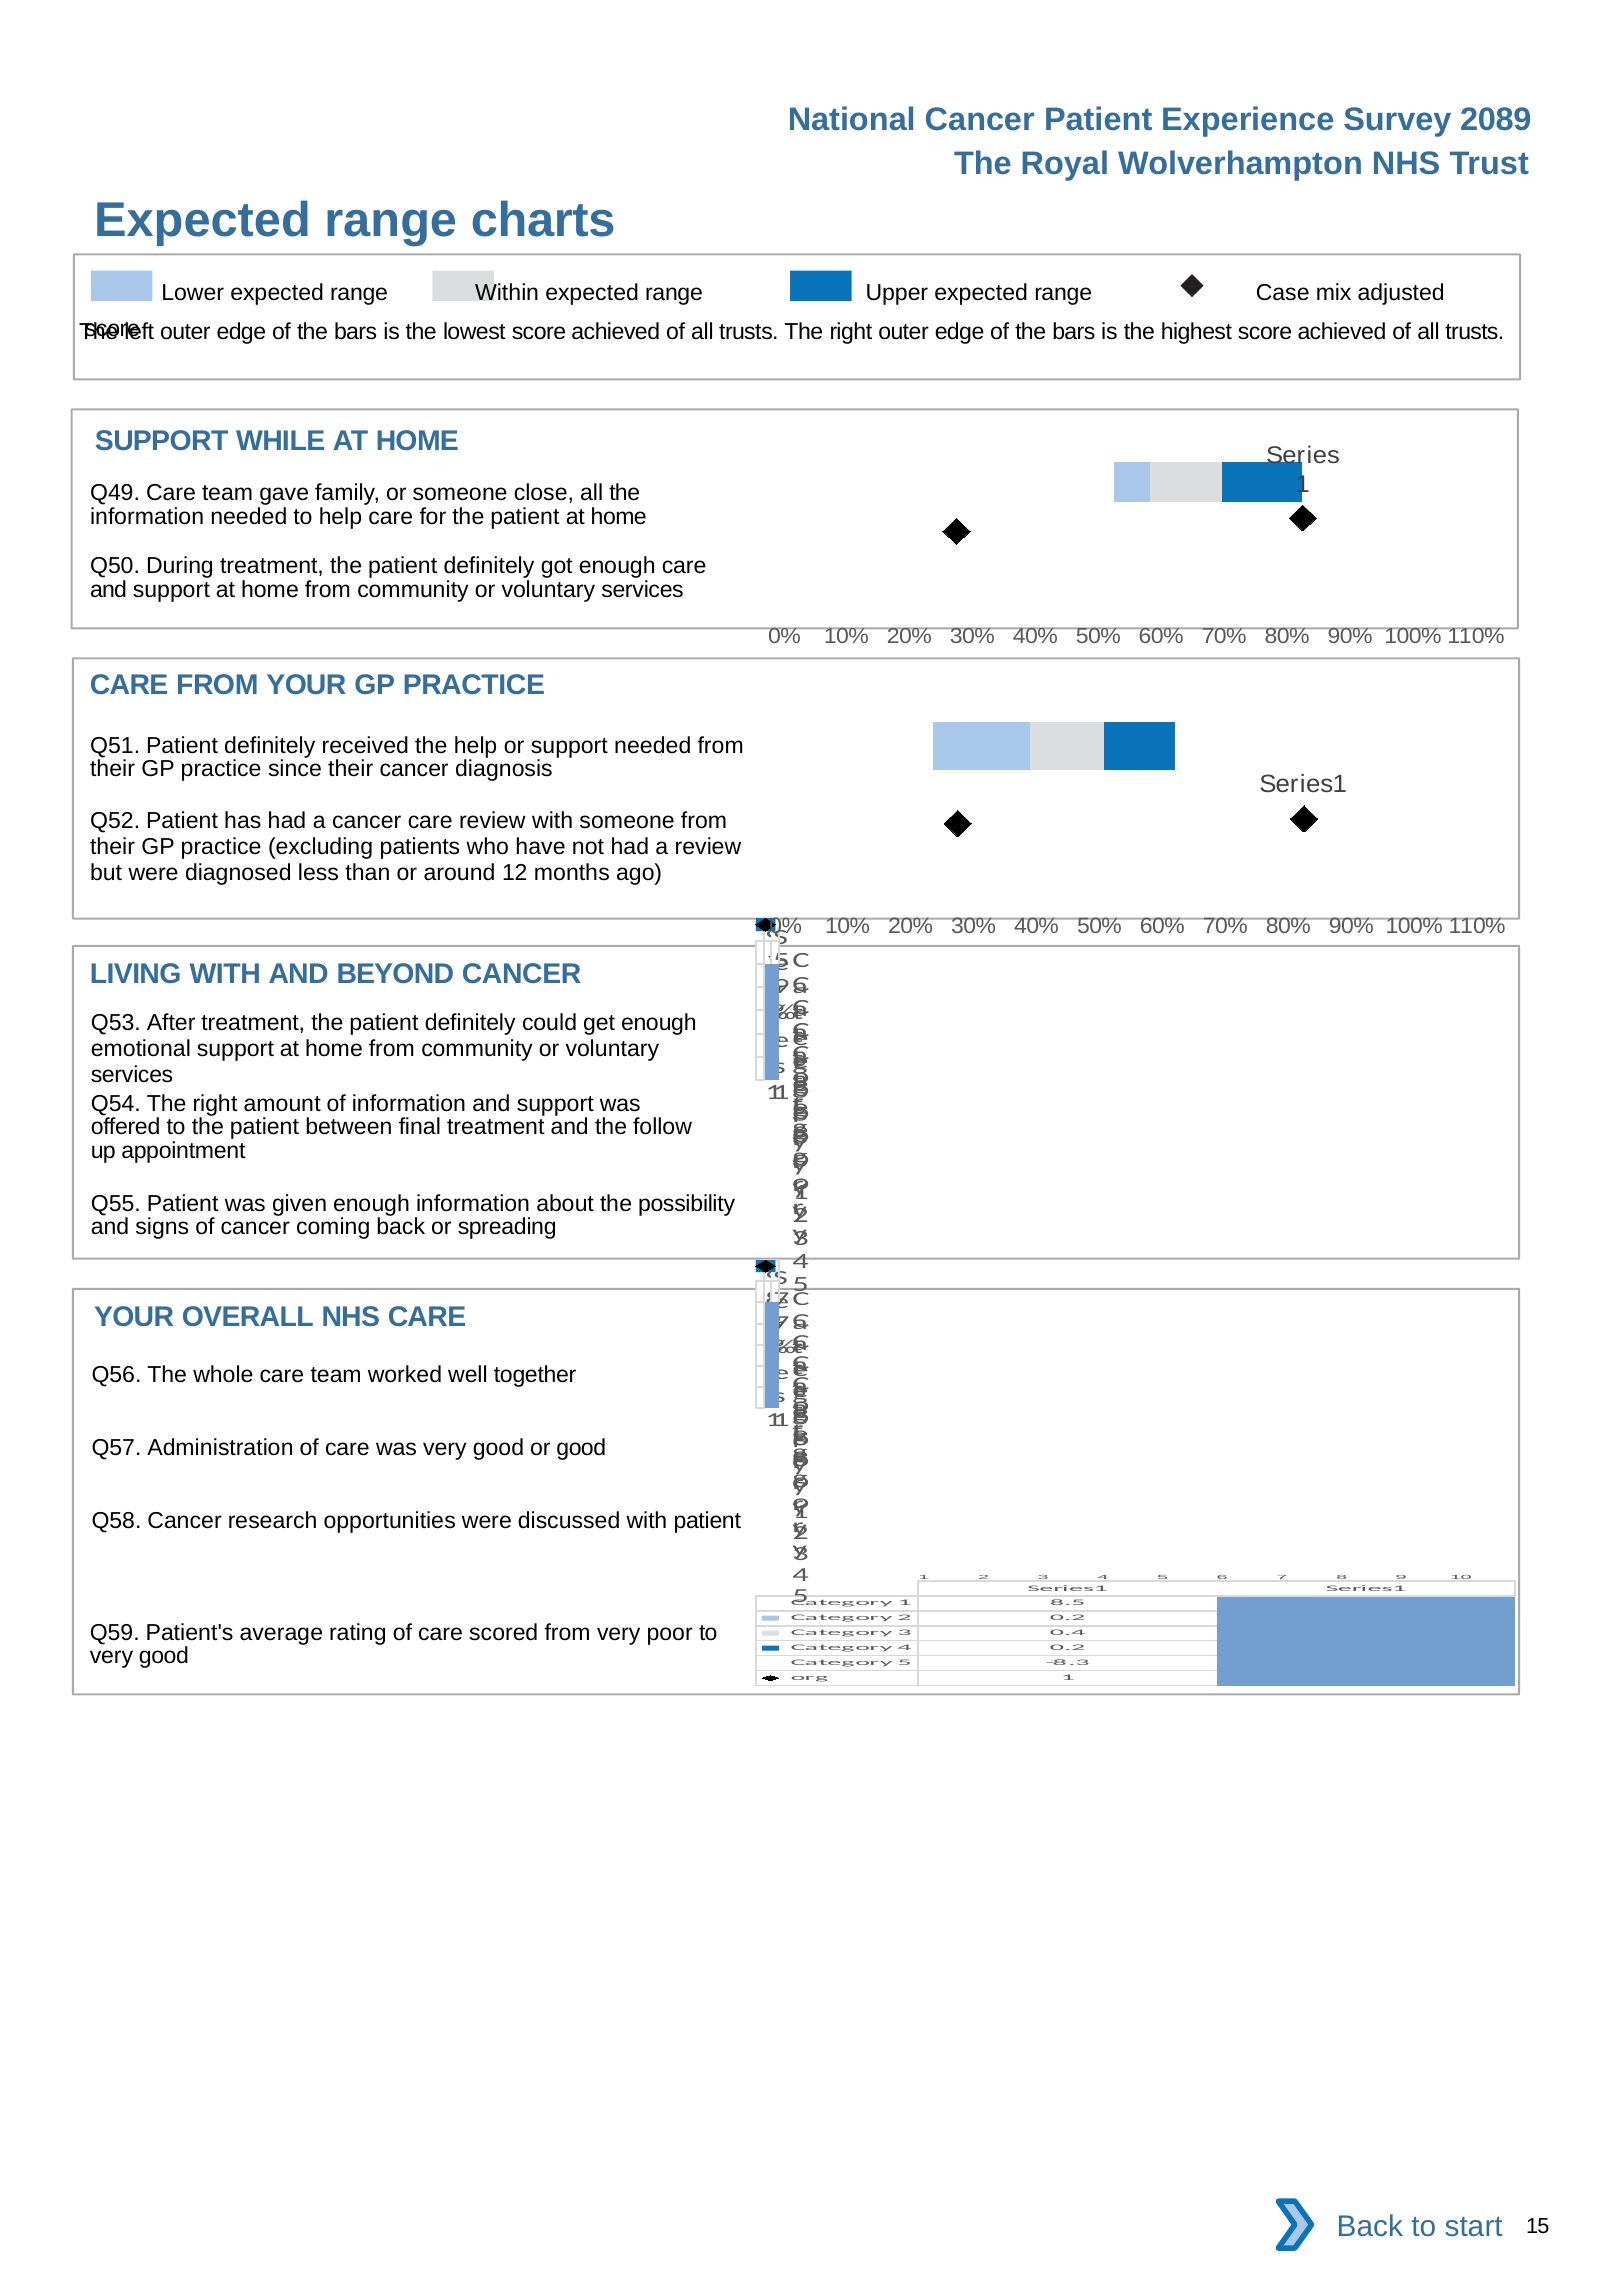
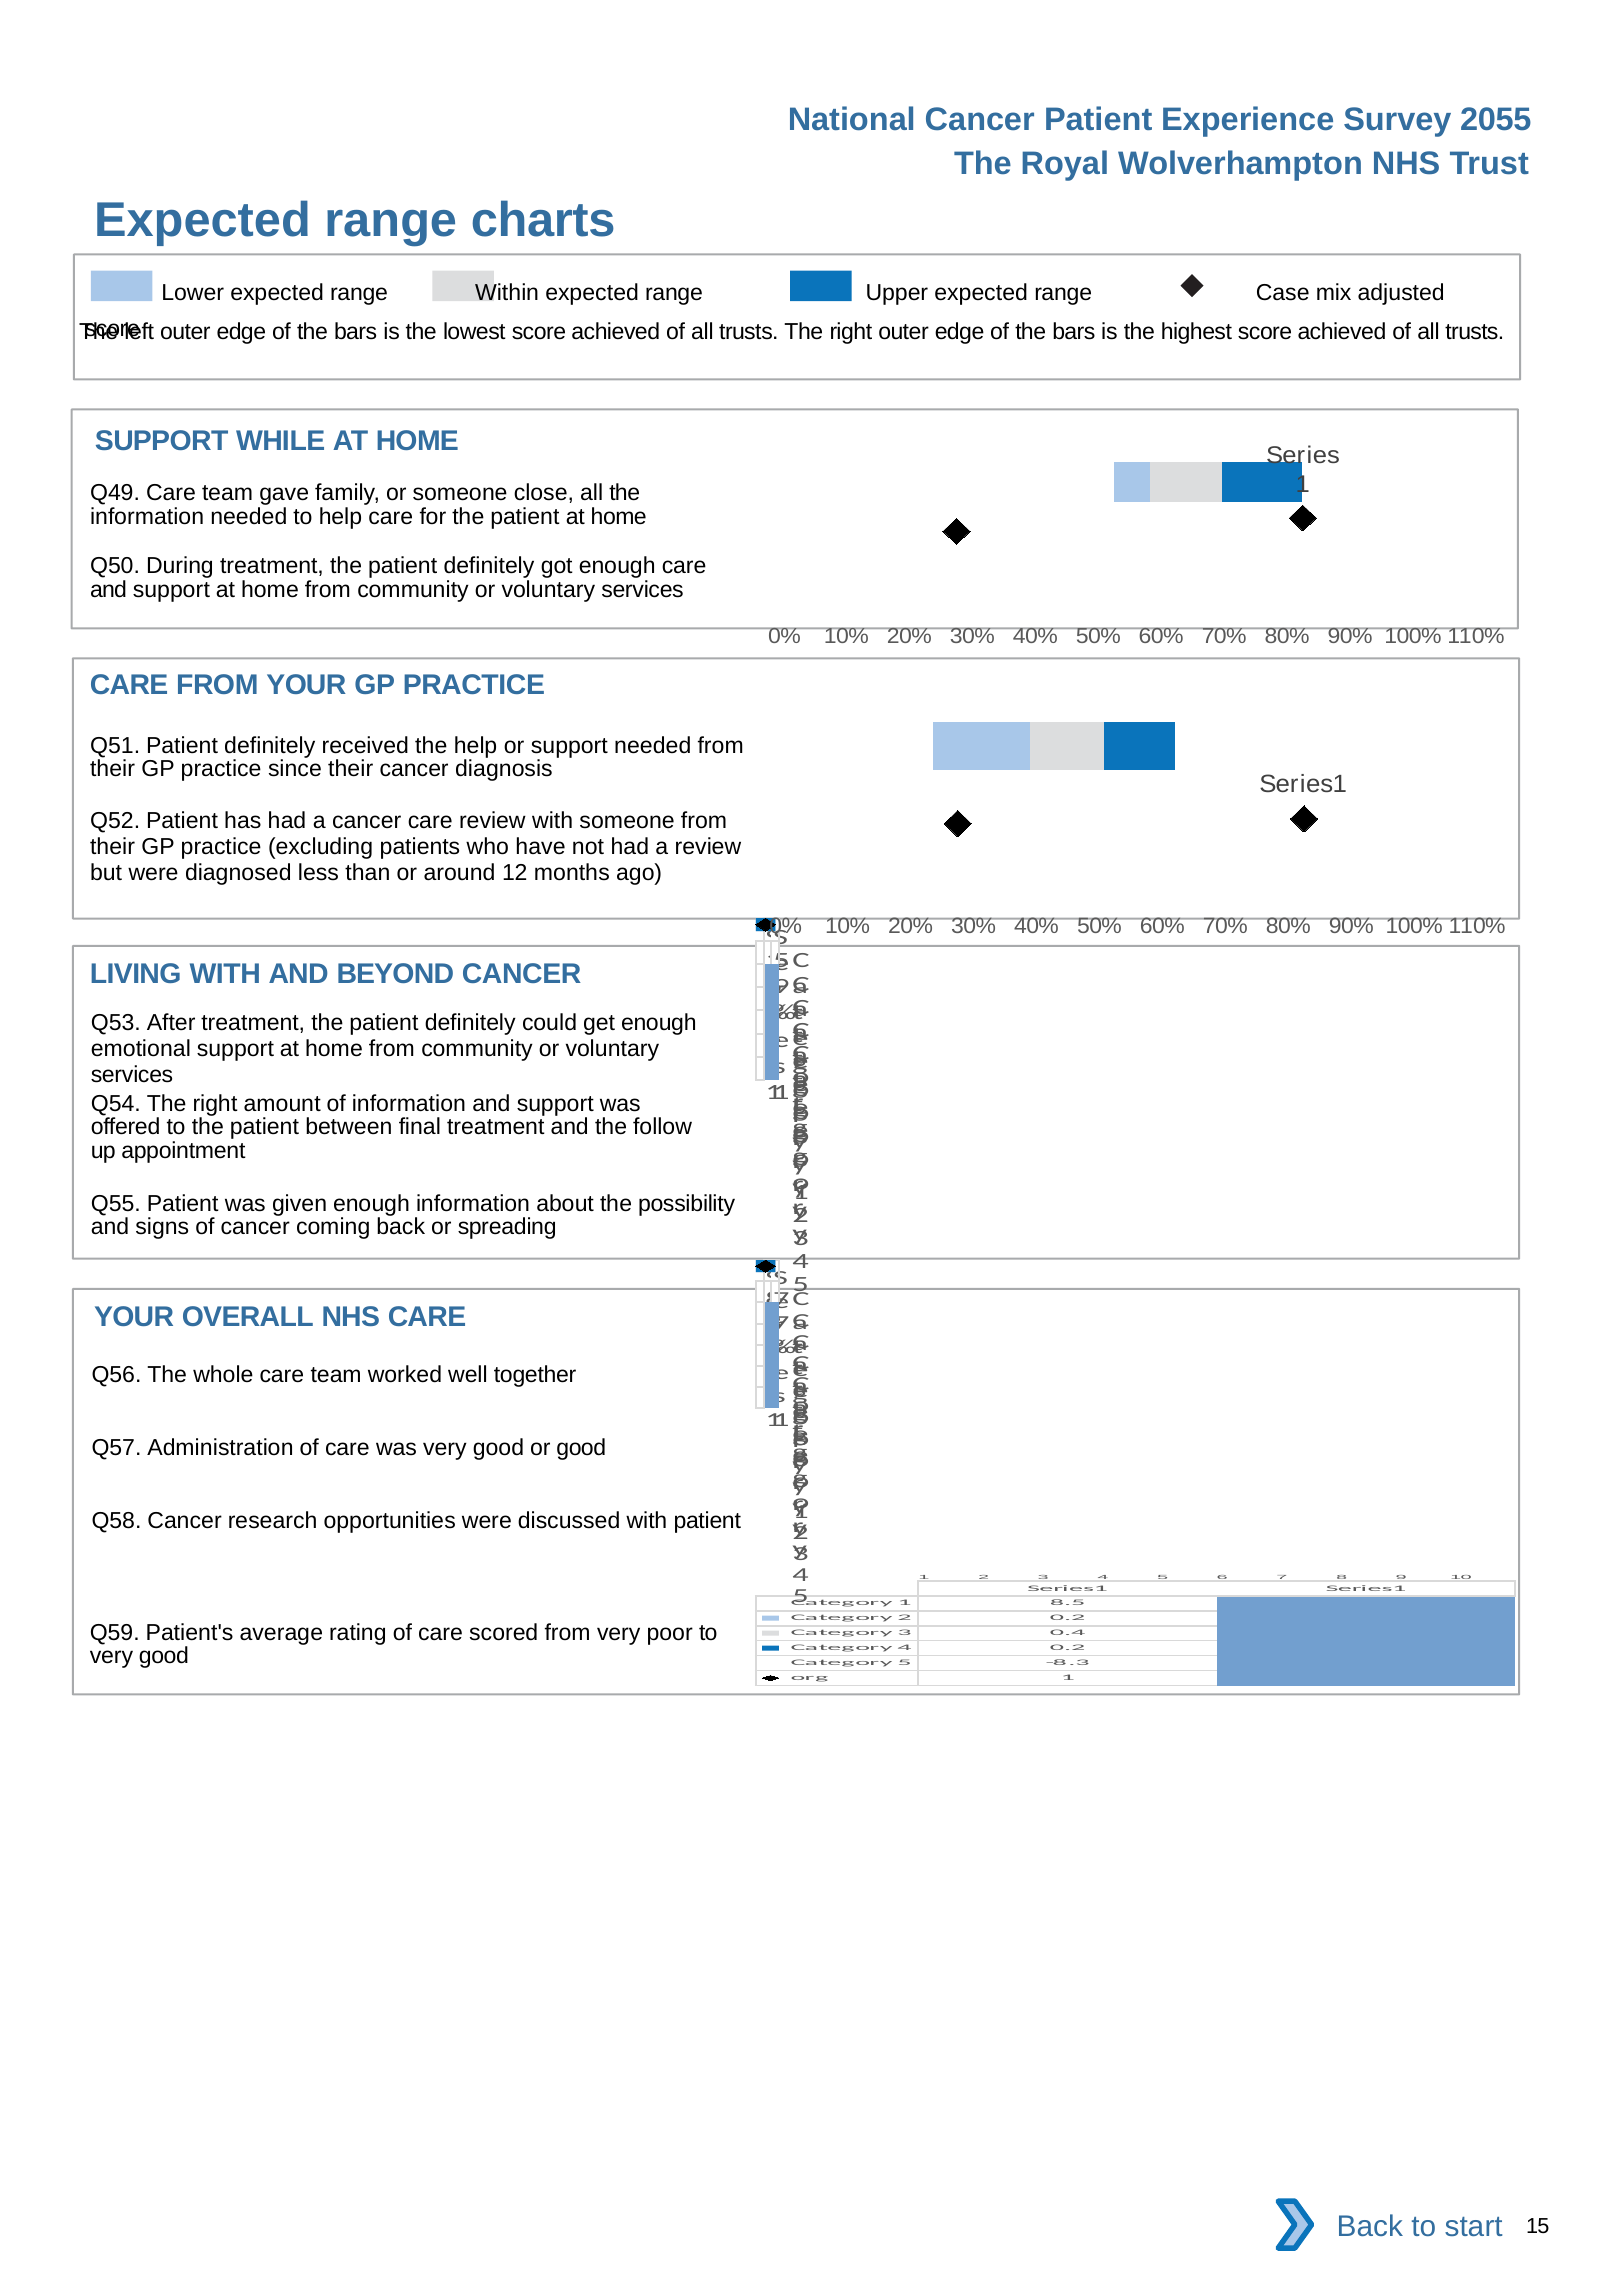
2089: 2089 -> 2055 (1496, 120)
